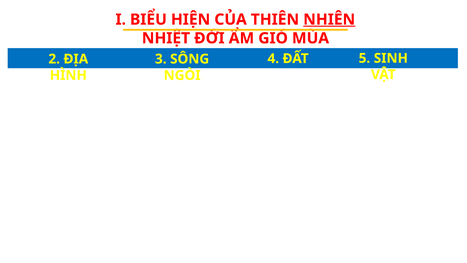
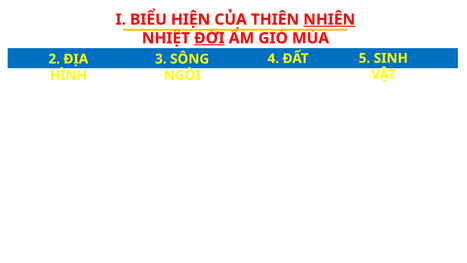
ĐỚI underline: none -> present (209, 38)
